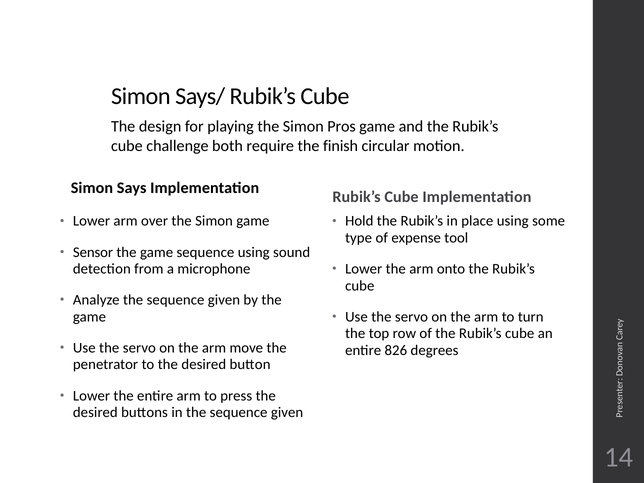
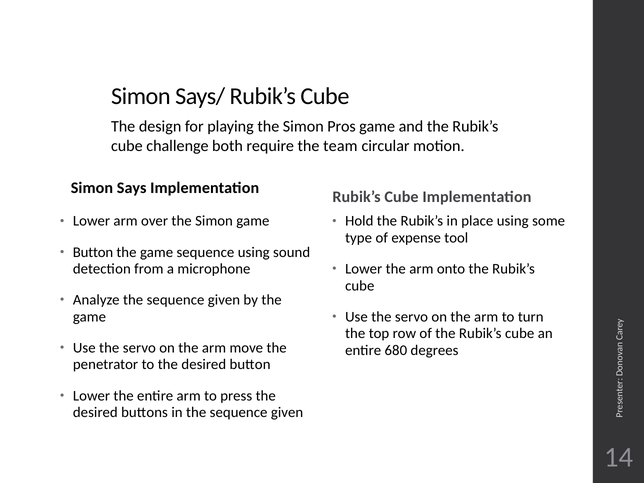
finish: finish -> team (340, 146)
Sensor: Sensor -> Button (93, 252)
826: 826 -> 680 (396, 350)
